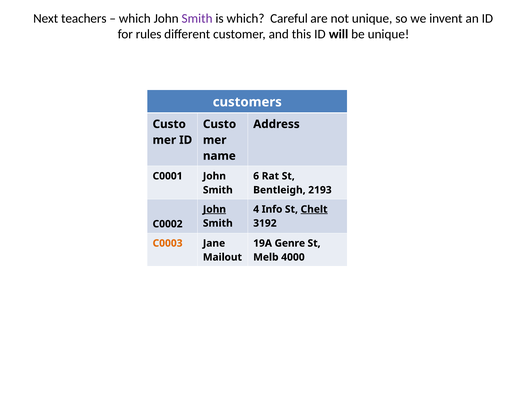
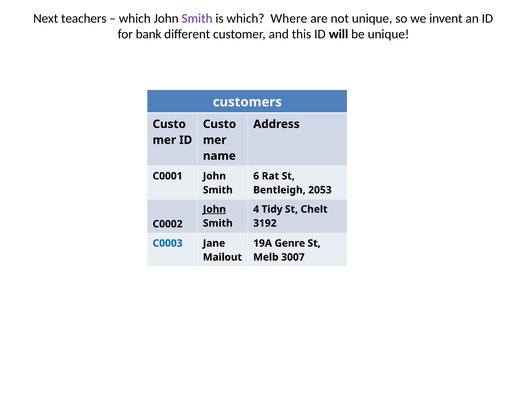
Careful: Careful -> Where (289, 18)
rules: rules -> bank (149, 34)
2193: 2193 -> 2053 (320, 190)
Info: Info -> Tidy (272, 209)
Chelt underline: present -> none (314, 209)
C0003 colour: orange -> blue (168, 243)
4000: 4000 -> 3007 (293, 257)
